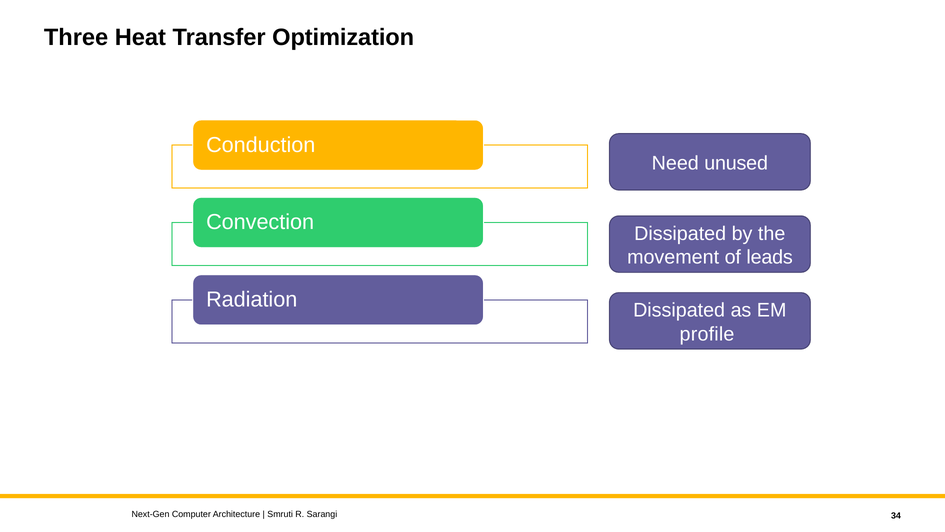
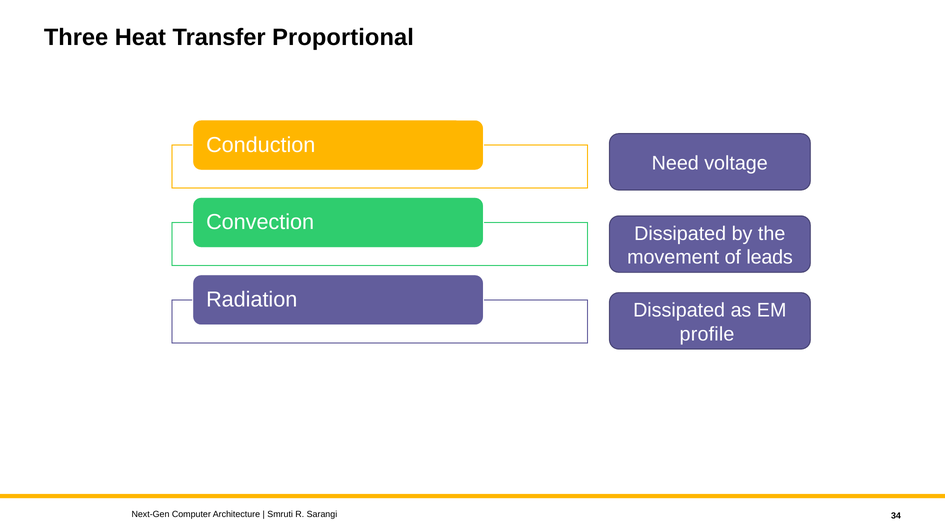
Optimization: Optimization -> Proportional (343, 37)
unused: unused -> voltage (736, 163)
